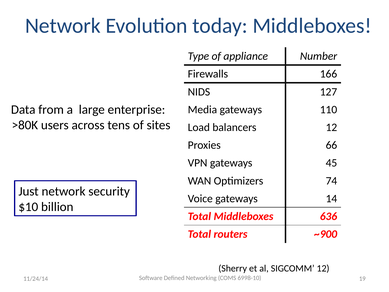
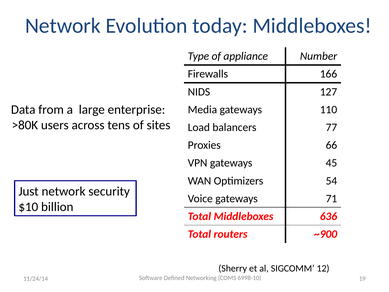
balancers 12: 12 -> 77 (331, 127)
74: 74 -> 54 (331, 181)
14: 14 -> 71 (331, 198)
